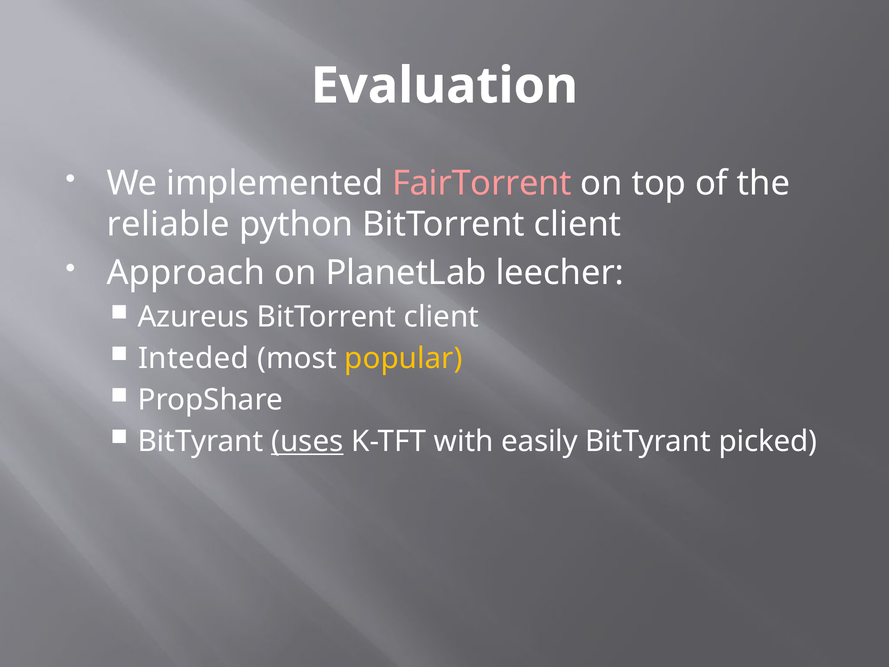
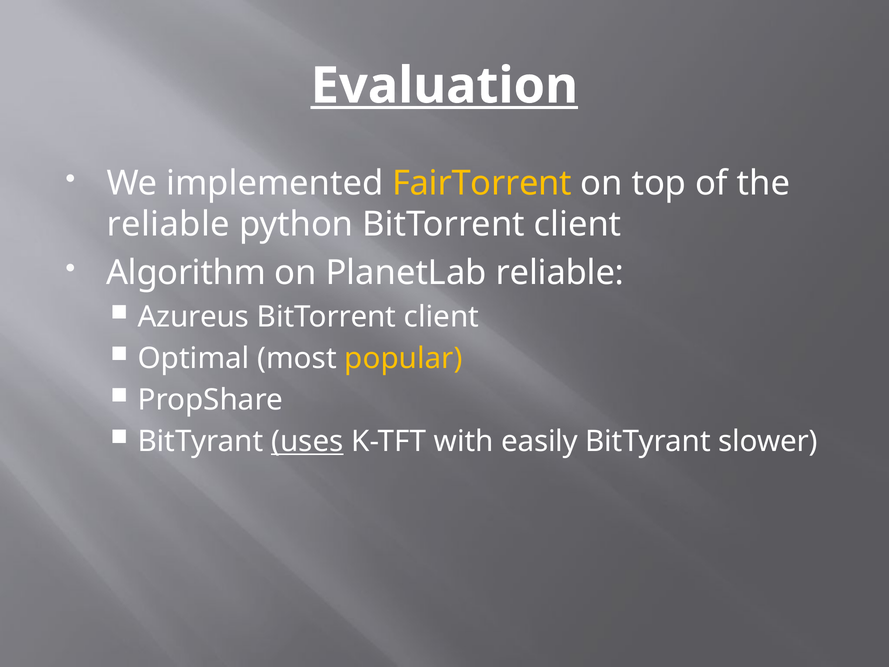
Evaluation underline: none -> present (444, 86)
FairTorrent colour: pink -> yellow (482, 183)
Approach: Approach -> Algorithm (186, 273)
PlanetLab leecher: leecher -> reliable (560, 273)
Inteded: Inteded -> Optimal (194, 358)
picked: picked -> slower (768, 441)
